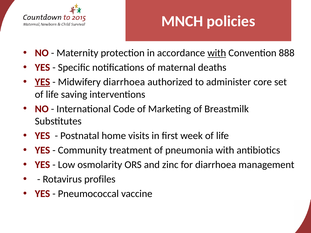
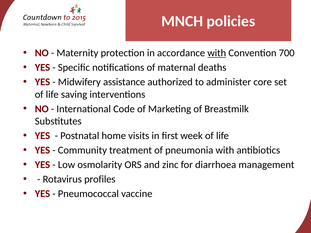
888: 888 -> 700 (287, 53)
YES underline: present -> none (42, 82)
Midwifery diarrhoea: diarrhoea -> assistance (124, 82)
